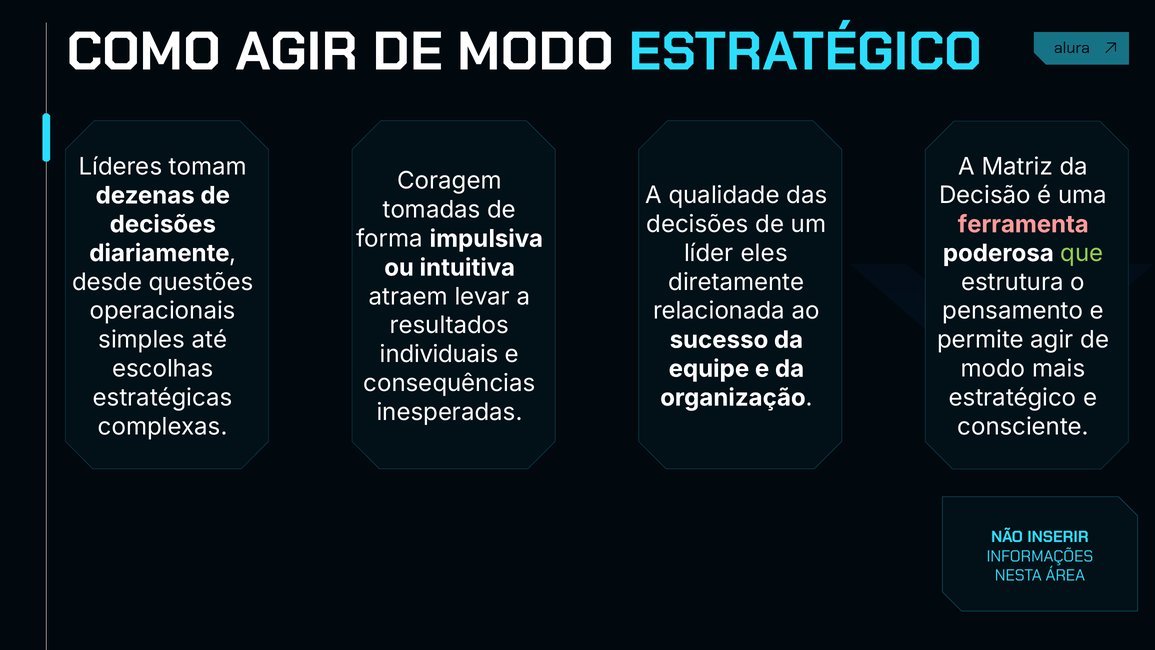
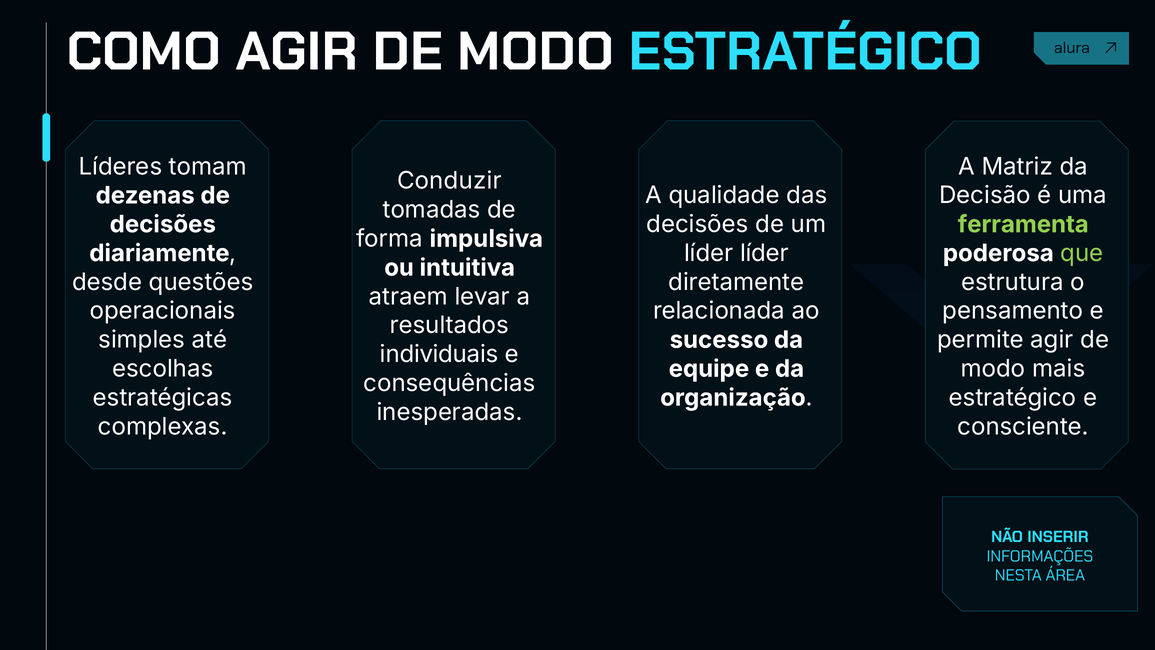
Coragem: Coragem -> Conduzir (449, 181)
ferramenta colour: pink -> light green (1023, 224)
líder eles: eles -> líder (765, 253)
